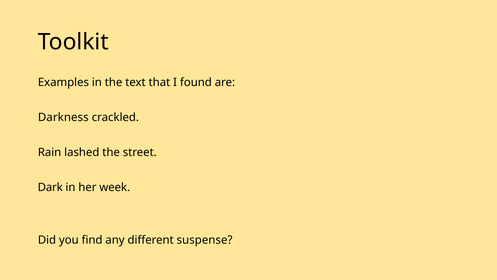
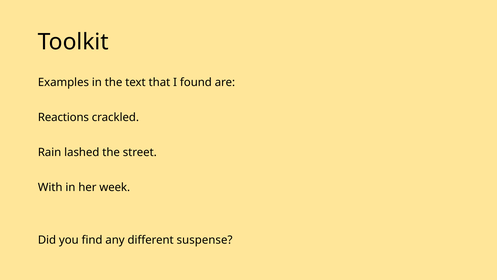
Darkness: Darkness -> Reactions (63, 117)
Dark: Dark -> With (50, 187)
